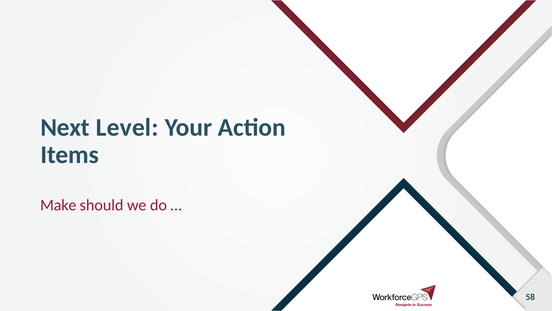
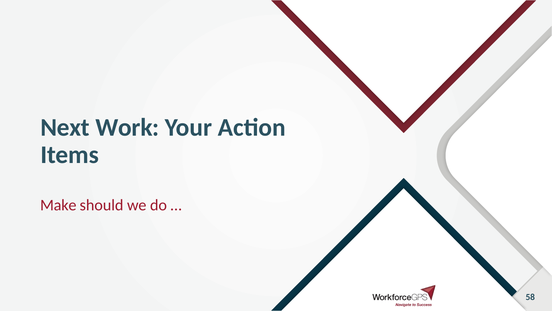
Level: Level -> Work (127, 127)
